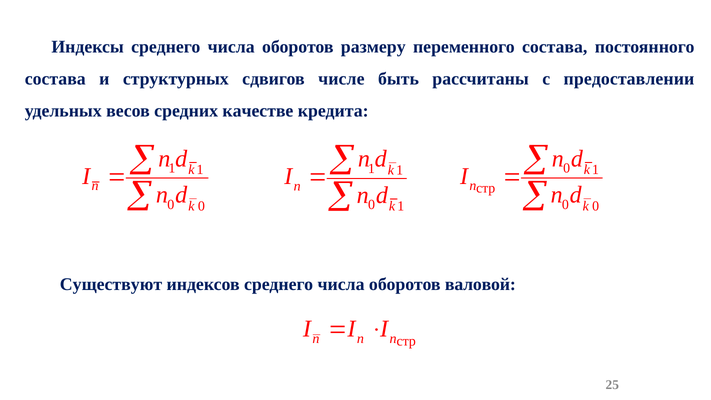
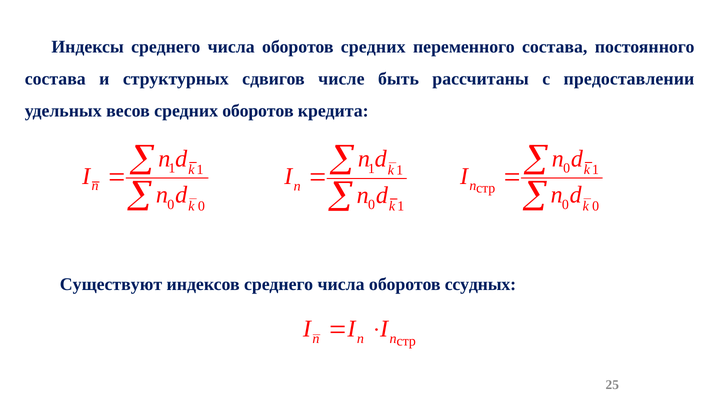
оборотов размеру: размеру -> средних (373, 47)
средних качестве: качестве -> оборотов (258, 111)
валовой: валовой -> ссудных (480, 284)
